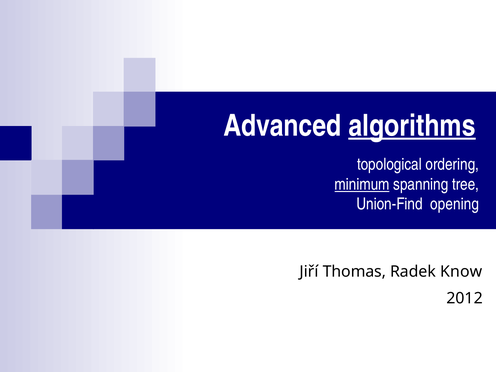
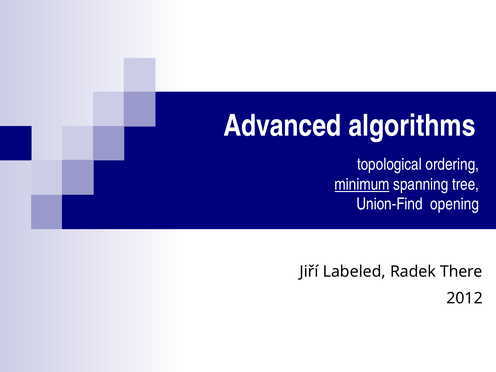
algorithms underline: present -> none (412, 126)
Thomas: Thomas -> Labeled (354, 271)
Know: Know -> There (461, 271)
